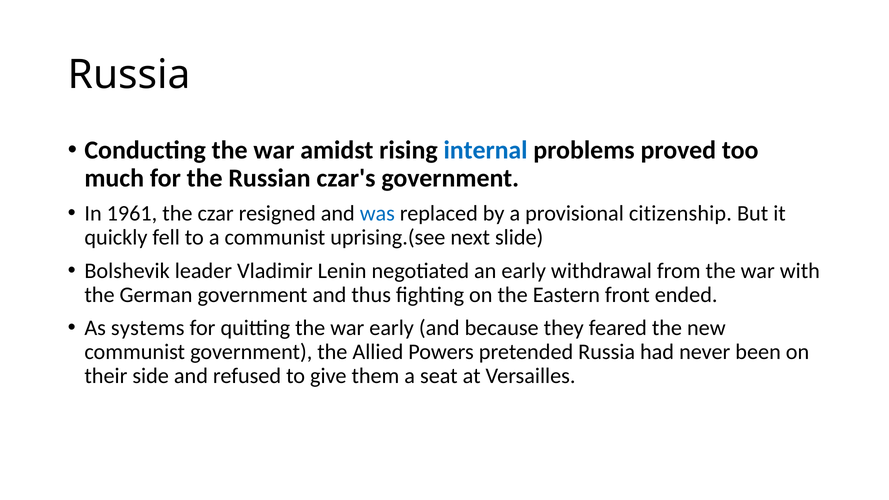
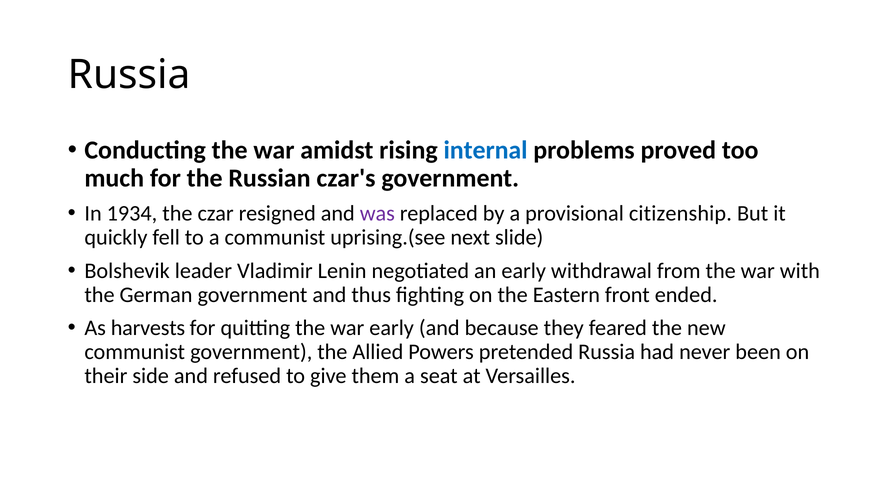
1961: 1961 -> 1934 (132, 214)
was colour: blue -> purple (377, 214)
systems: systems -> harvests (148, 328)
